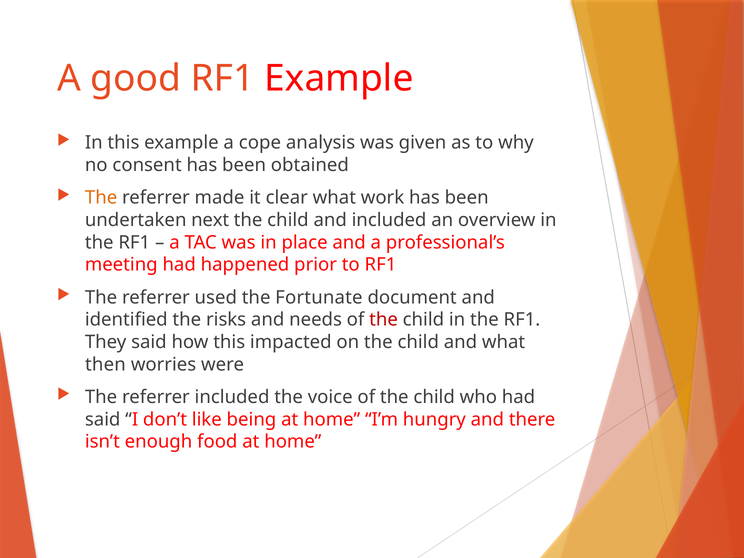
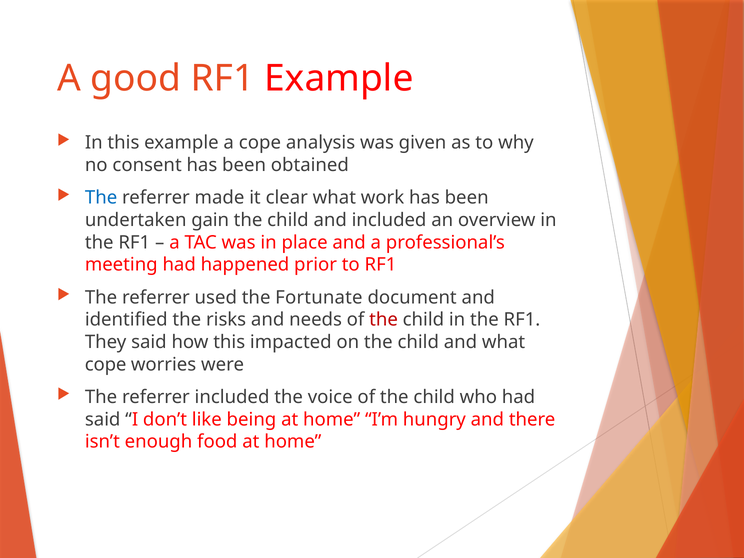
The colour: orange -> blue (101, 198)
next: next -> gain (210, 220)
then: then -> cope (106, 364)
